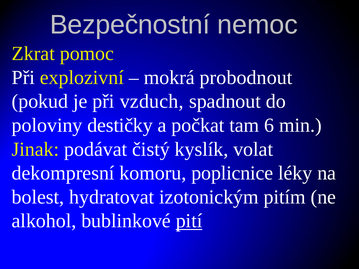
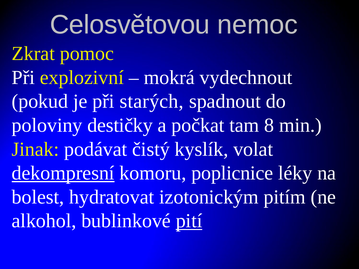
Bezpečnostní: Bezpečnostní -> Celosvětovou (130, 25)
probodnout: probodnout -> vydechnout (246, 78)
vzduch: vzduch -> starých (152, 101)
6: 6 -> 8 (269, 125)
dekompresní underline: none -> present (63, 173)
